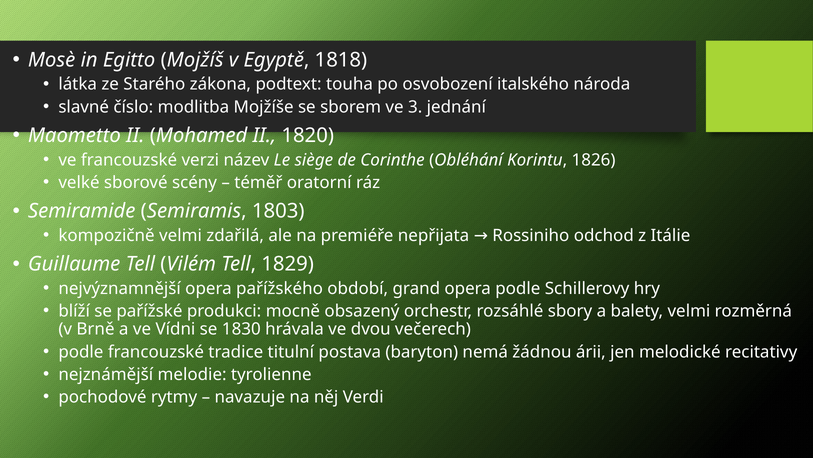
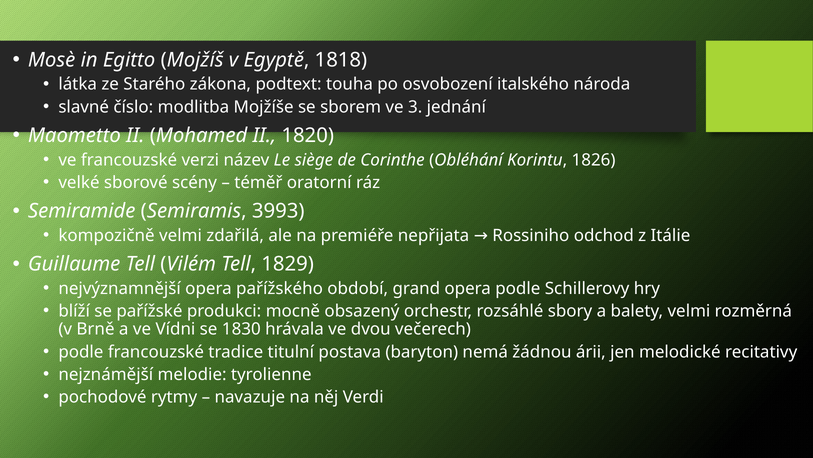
1803: 1803 -> 3993 (278, 211)
